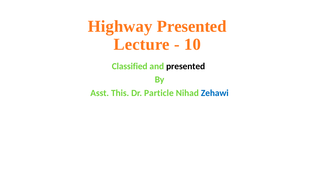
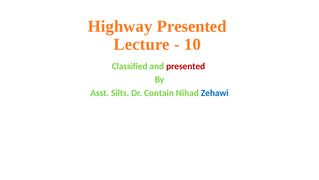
presented colour: black -> red (186, 66)
This: This -> Silts (120, 93)
Particle: Particle -> Contain (159, 93)
